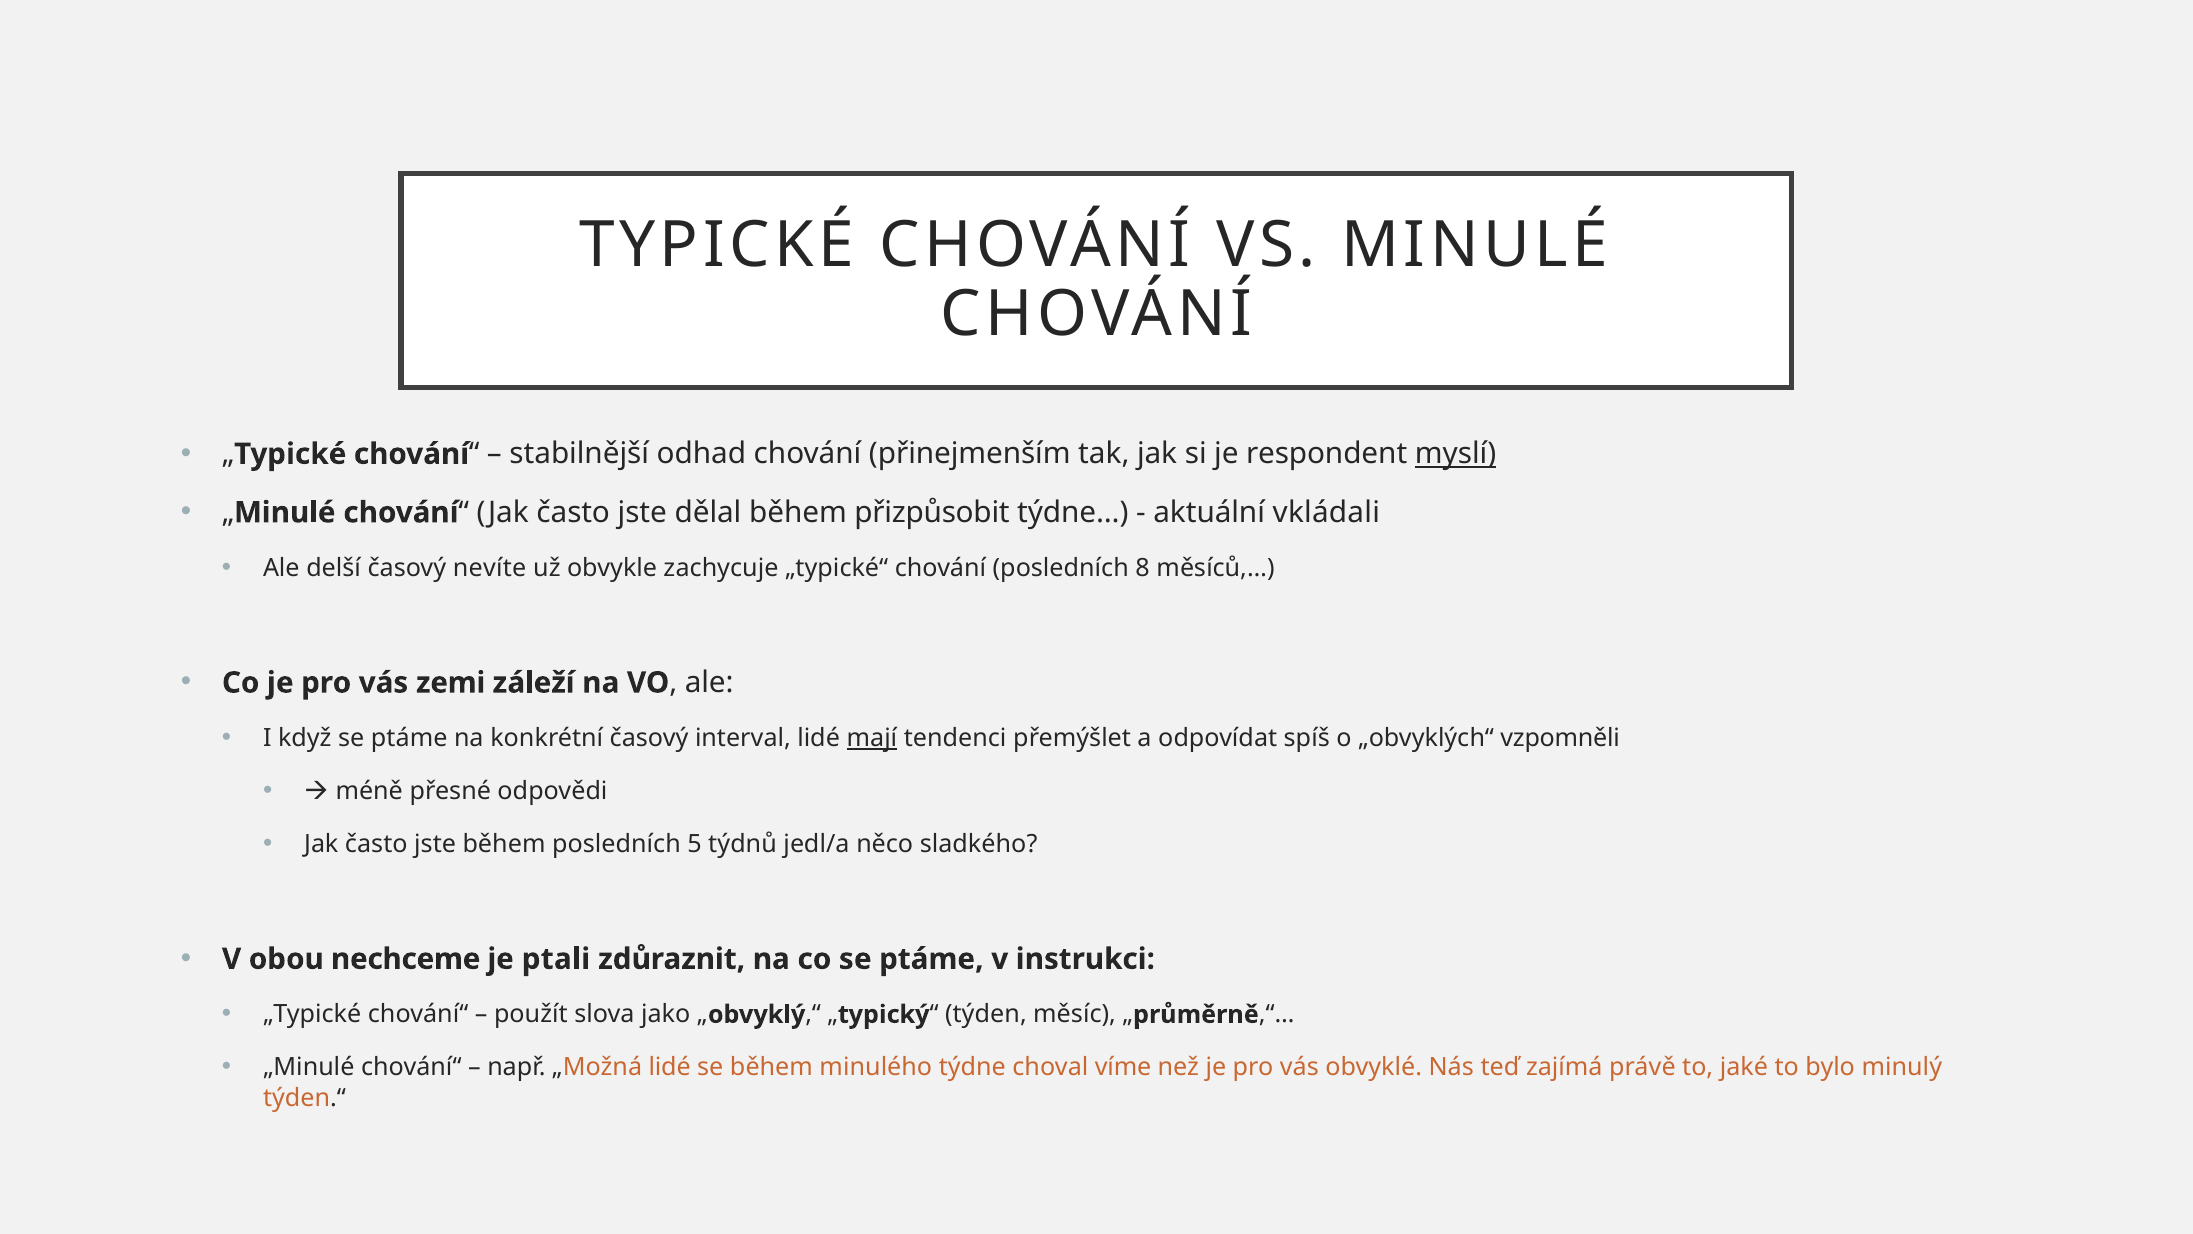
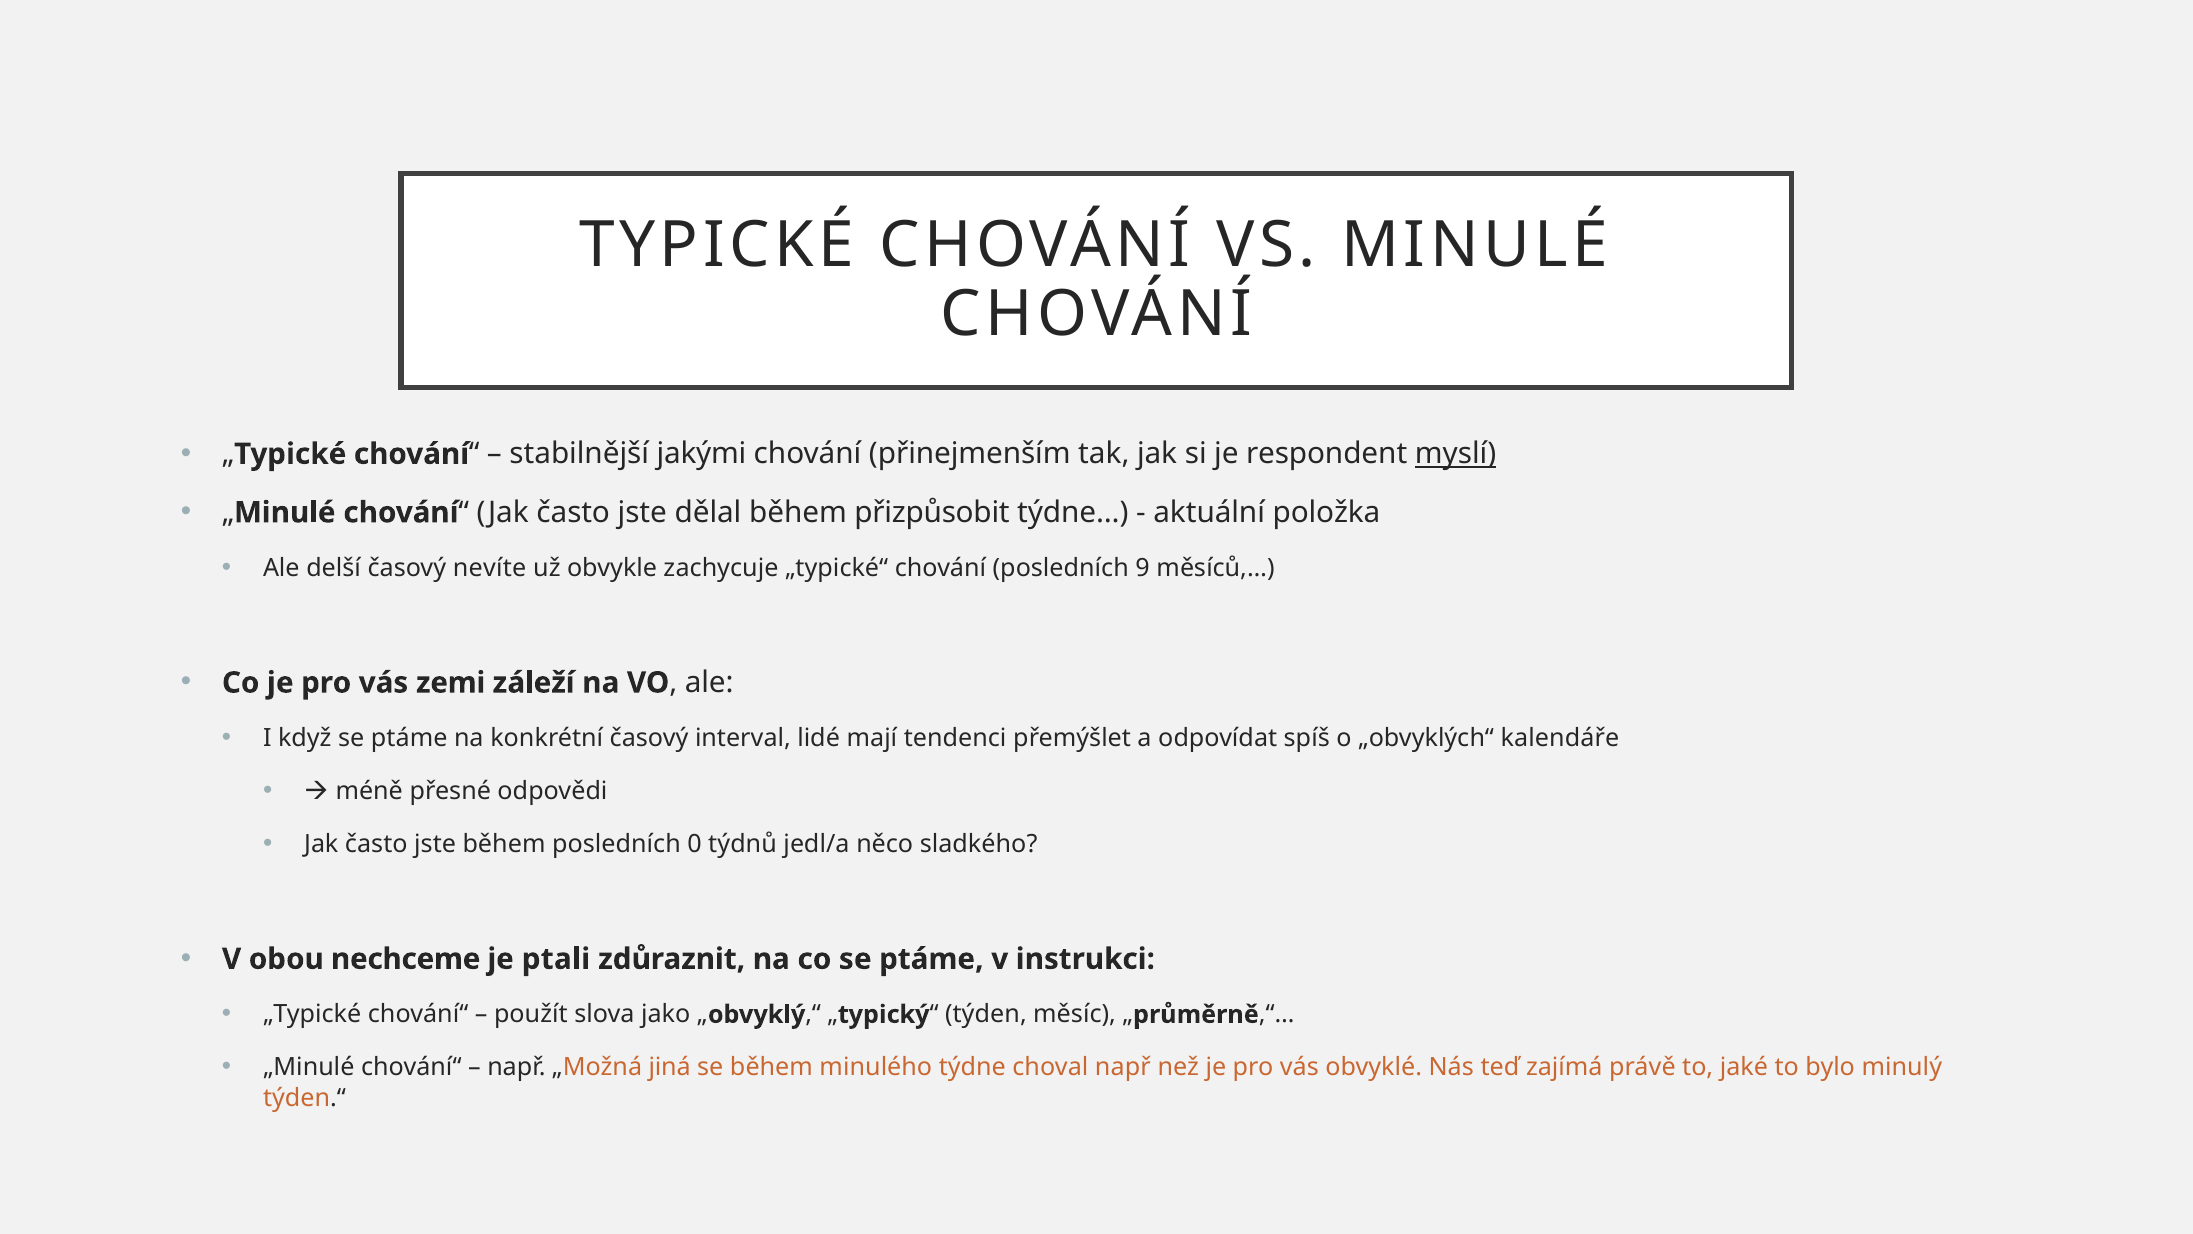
odhad: odhad -> jakými (701, 454)
vkládali: vkládali -> položka (1326, 512)
8: 8 -> 9 (1143, 568)
mají underline: present -> none (872, 738)
vzpomněli: vzpomněli -> kalendáře (1560, 738)
5: 5 -> 0 (695, 844)
„Možná lidé: lidé -> jiná (670, 1067)
choval víme: víme -> např (1123, 1067)
